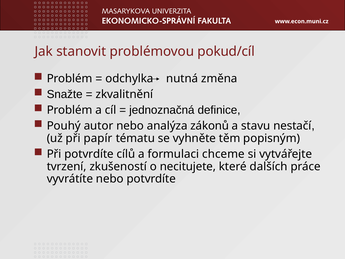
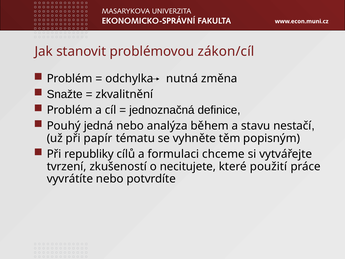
pokud/cíl: pokud/cíl -> zákon/cíl (226, 51)
autor: autor -> jedná (99, 126)
zákonů: zákonů -> během (210, 126)
Při potvrdíte: potvrdíte -> republiky (89, 154)
dalších: dalších -> použití (269, 166)
